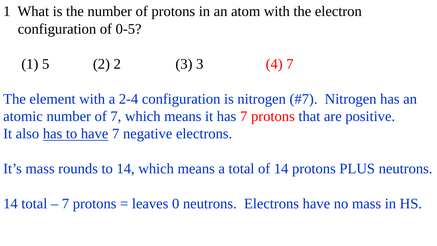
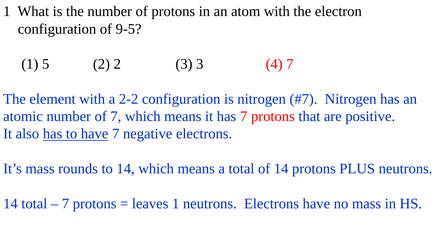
0-5: 0-5 -> 9-5 (129, 29)
2-4: 2-4 -> 2-2 (129, 99)
leaves 0: 0 -> 1 (176, 204)
